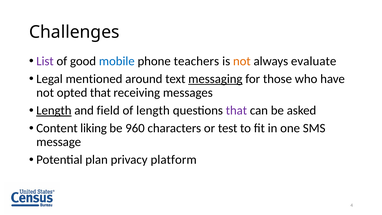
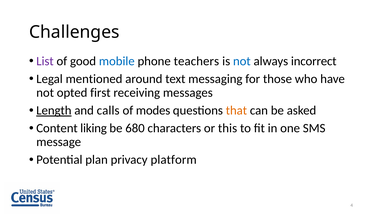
not colour: orange -> blue (242, 61)
evaluate: evaluate -> incorrect (314, 61)
messaging underline: present -> none (215, 79)
opted that: that -> first (100, 93)
field: field -> calls (108, 110)
of length: length -> modes (153, 110)
that colour: purple -> orange (236, 110)
960: 960 -> 680 (135, 128)
test: test -> this (228, 128)
